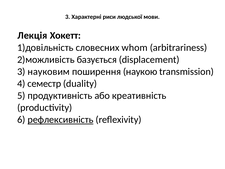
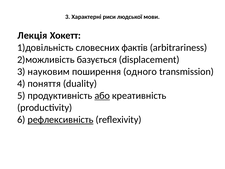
whom: whom -> фактів (135, 47)
наукою: наукою -> одного (140, 71)
семестр: семестр -> поняття (44, 83)
або underline: none -> present (102, 95)
